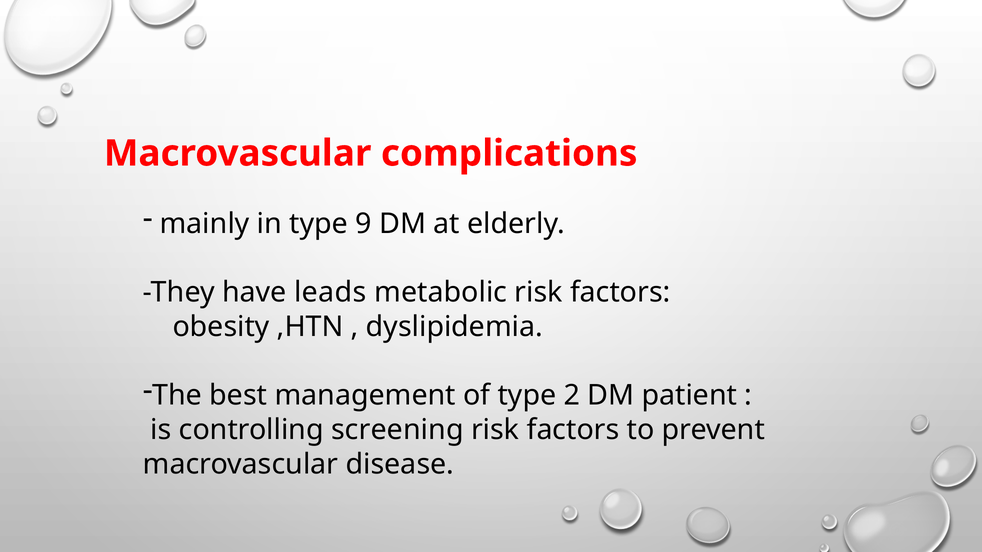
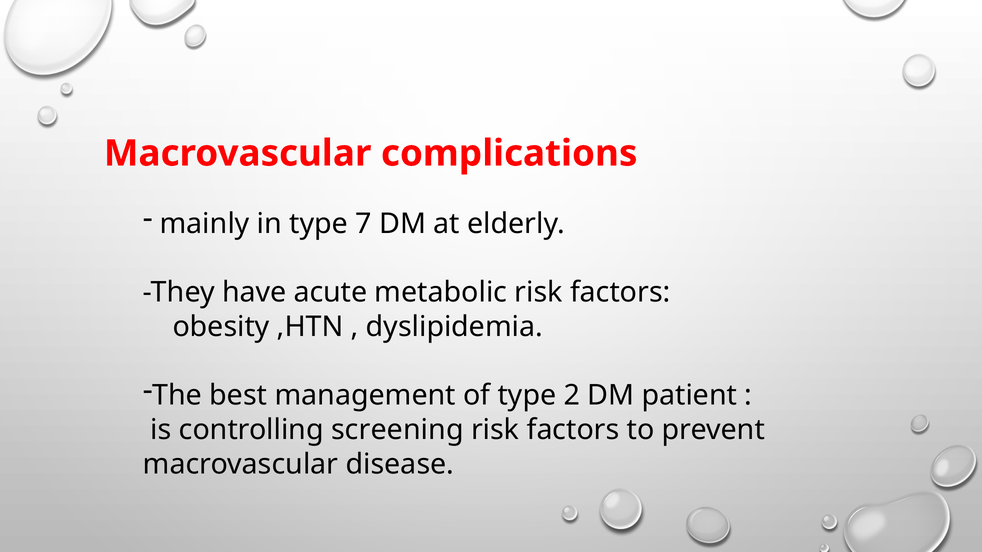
9: 9 -> 7 (364, 224)
leads: leads -> acute (331, 293)
